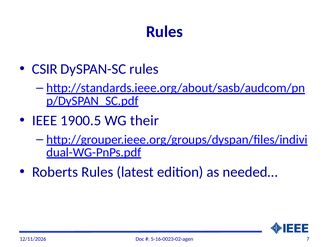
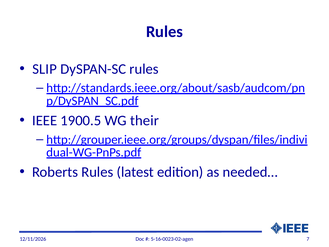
CSIR: CSIR -> SLIP (45, 69)
